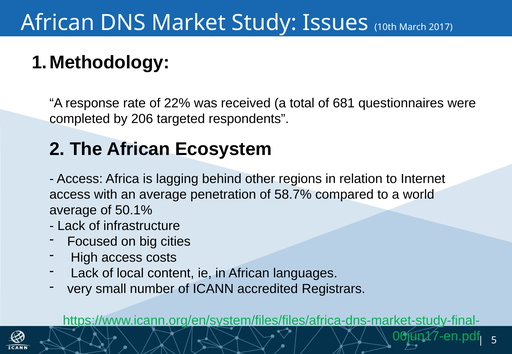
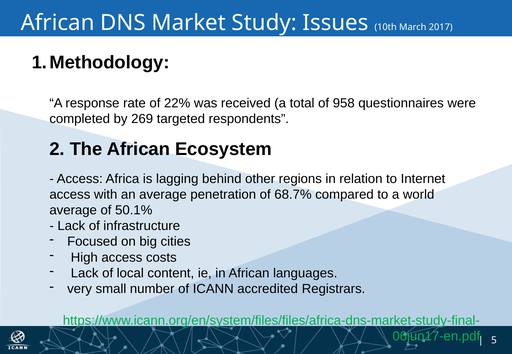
681: 681 -> 958 (344, 103)
206: 206 -> 269 (142, 119)
58.7%: 58.7% -> 68.7% (293, 195)
